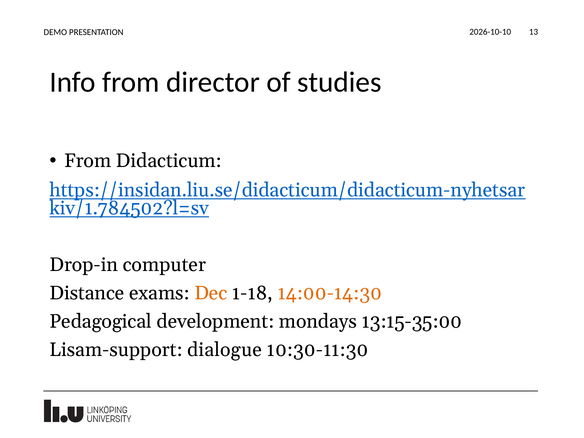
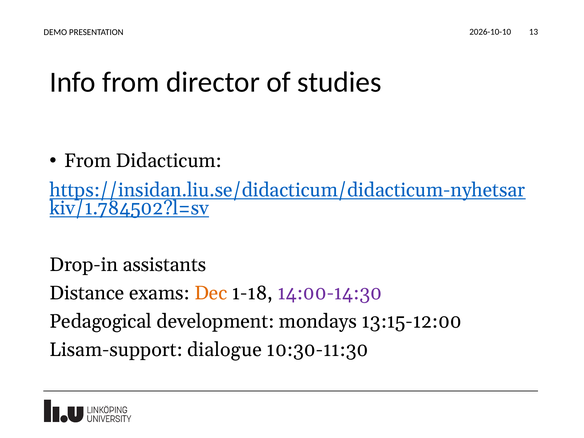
computer: computer -> assistants (164, 265)
14:00-14:30 colour: orange -> purple (330, 293)
13:15-35:00: 13:15-35:00 -> 13:15-12:00 (412, 322)
